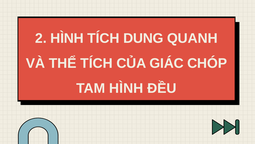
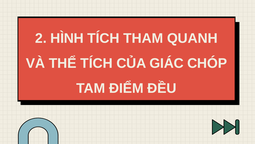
DUNG: DUNG -> THAM (143, 38)
TAM HÌNH: HÌNH -> ĐIỂM (126, 88)
